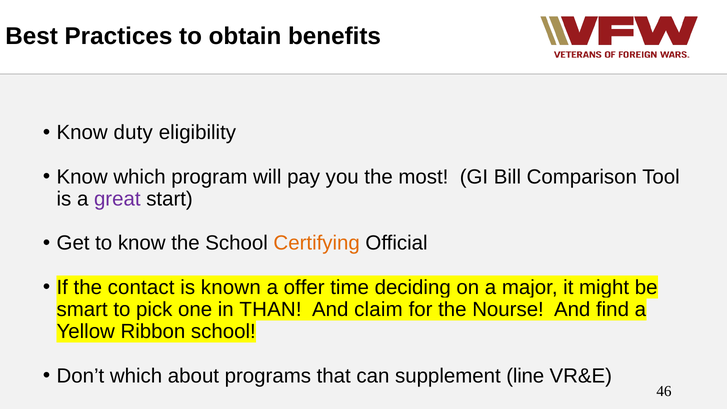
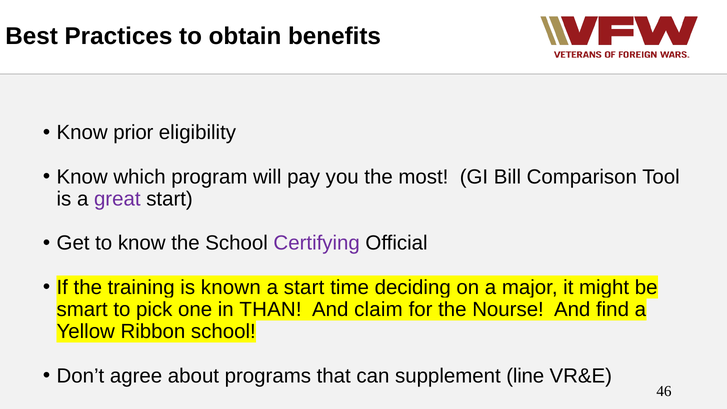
duty: duty -> prior (133, 133)
Certifying colour: orange -> purple (317, 243)
contact: contact -> training (141, 287)
a offer: offer -> start (304, 287)
Don’t which: which -> agree (136, 376)
